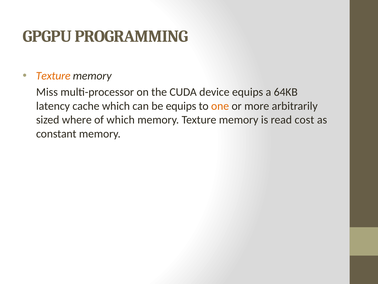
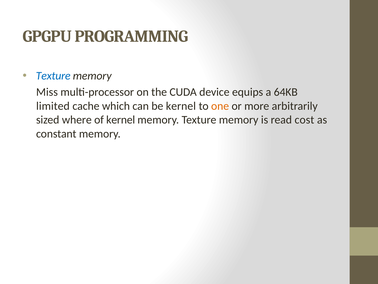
Texture colour: orange -> blue (53, 76)
latency: latency -> limited (53, 106)
be equips: equips -> kernel (181, 106)
of which: which -> kernel (121, 120)
